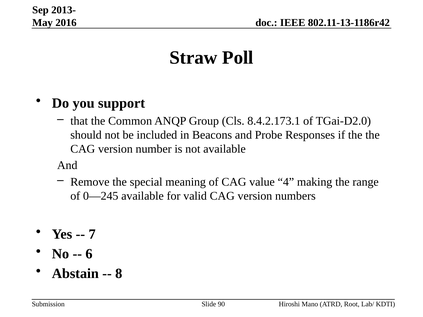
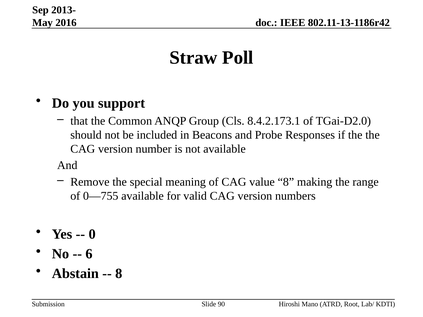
value 4: 4 -> 8 (286, 182)
0—245: 0—245 -> 0—755 (101, 196)
7: 7 -> 0 (92, 234)
